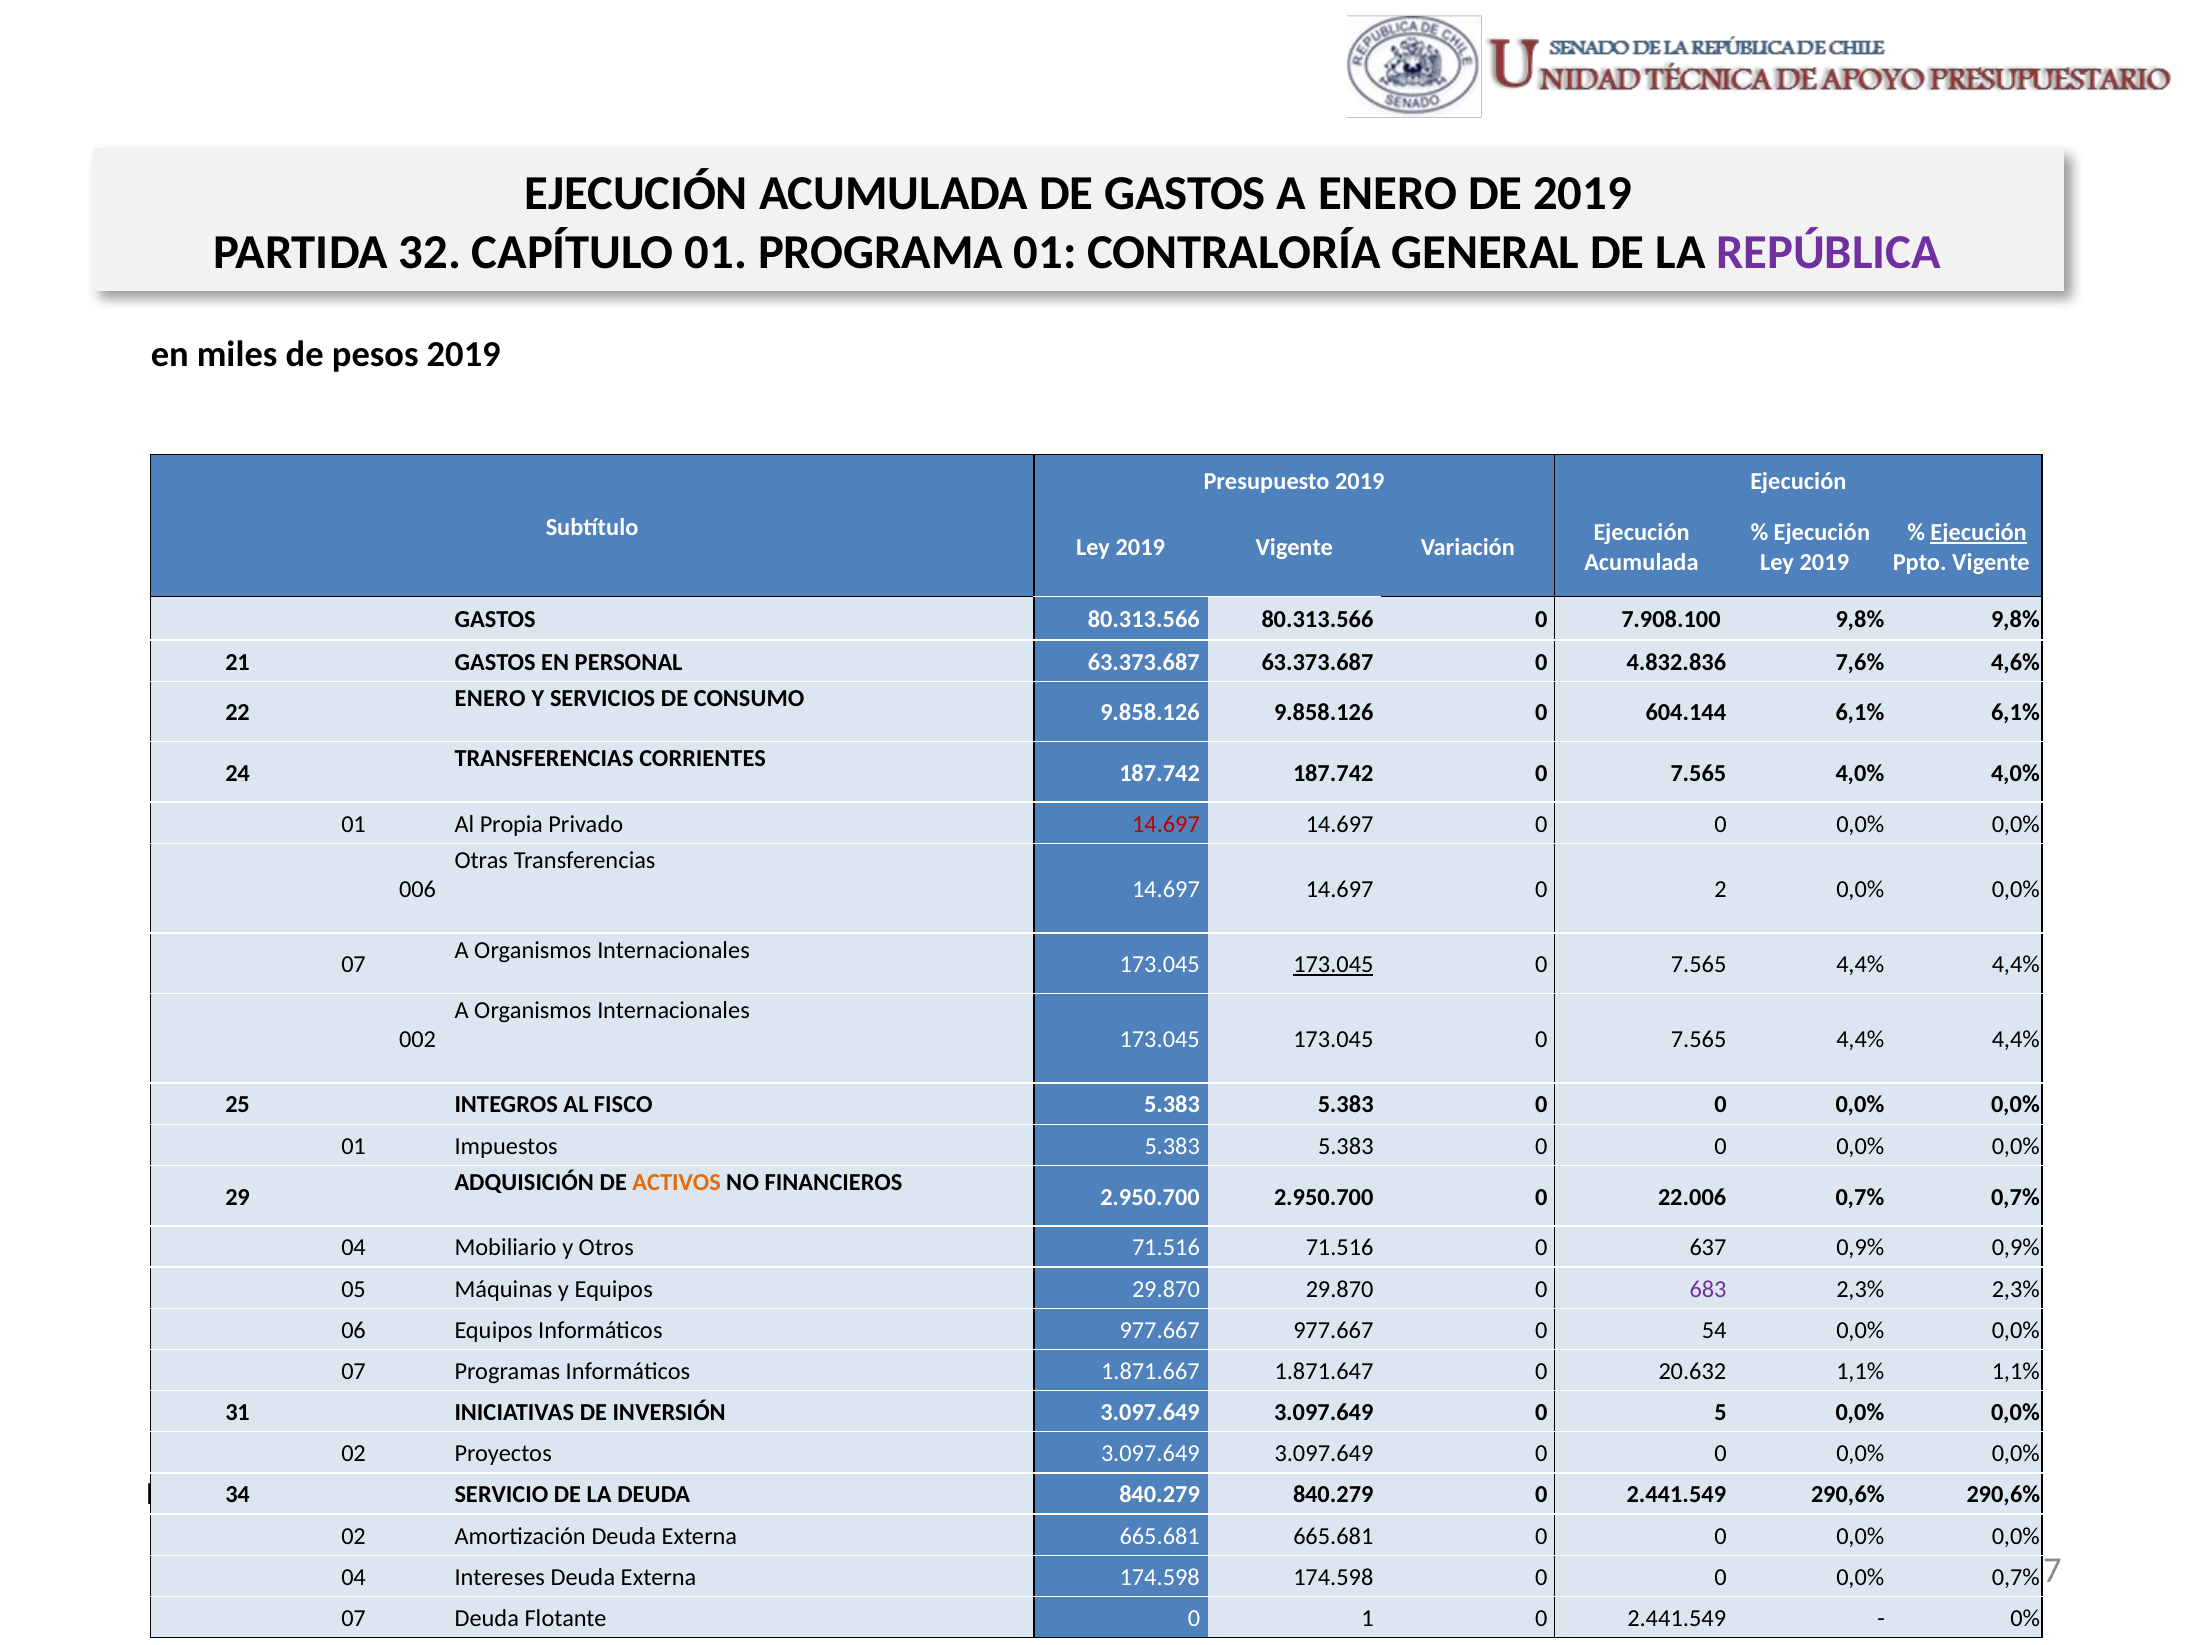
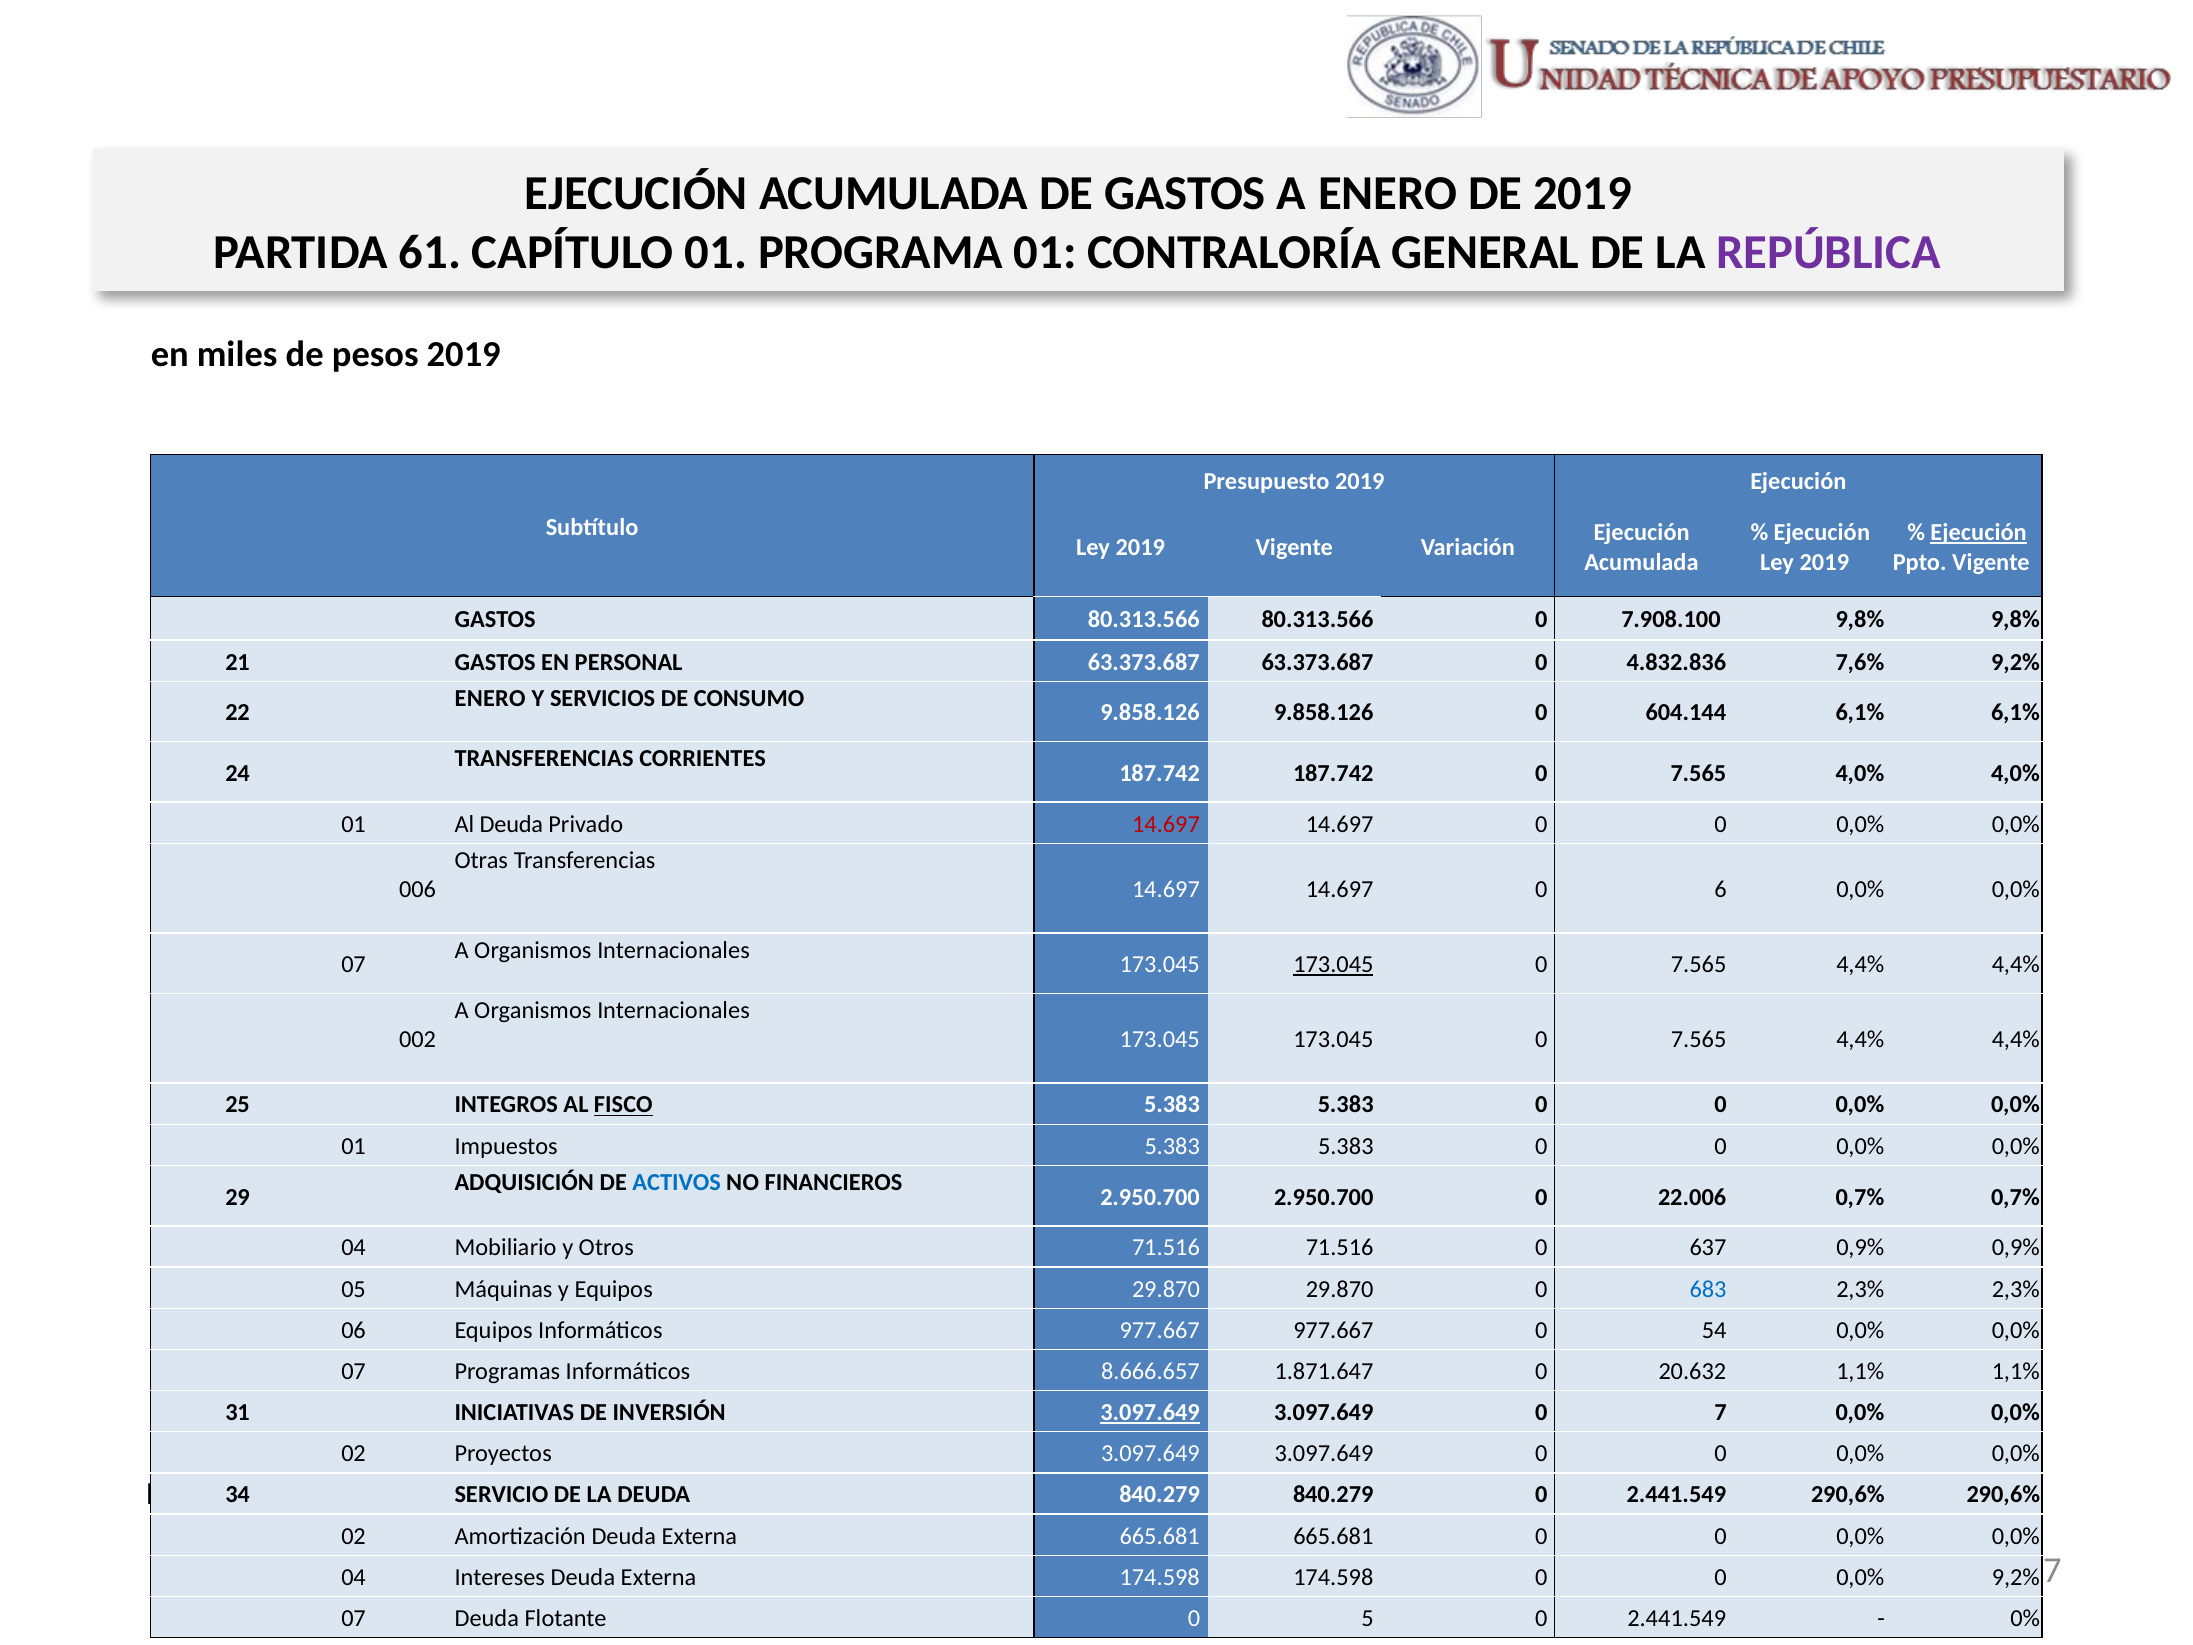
32: 32 -> 61 (430, 252)
7,6% 4,6%: 4,6% -> 9,2% (2016, 662)
Al Propia: Propia -> Deuda (511, 824)
2: 2 -> 6 (1721, 889)
FISCO underline: none -> present (623, 1105)
ACTIVOS colour: orange -> blue (677, 1182)
683 colour: purple -> blue (1708, 1289)
1.871.667: 1.871.667 -> 8.666.657 (1150, 1371)
3.097.649 underline: none -> present (1150, 1412)
0 5: 5 -> 7 (1721, 1412)
0,0% 0,7%: 0,7% -> 9,2% (2016, 1577)
1: 1 -> 5 (1368, 1618)
